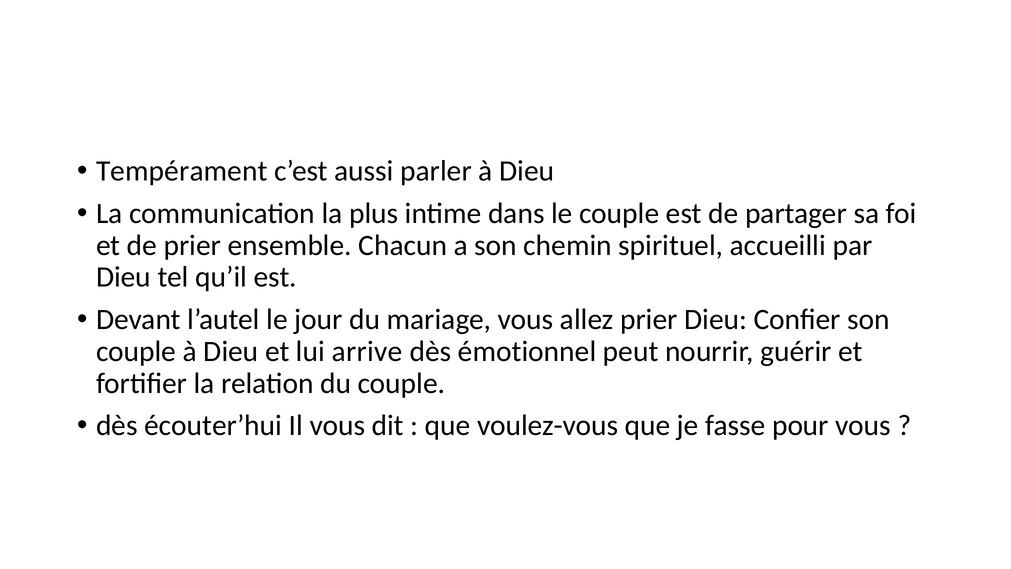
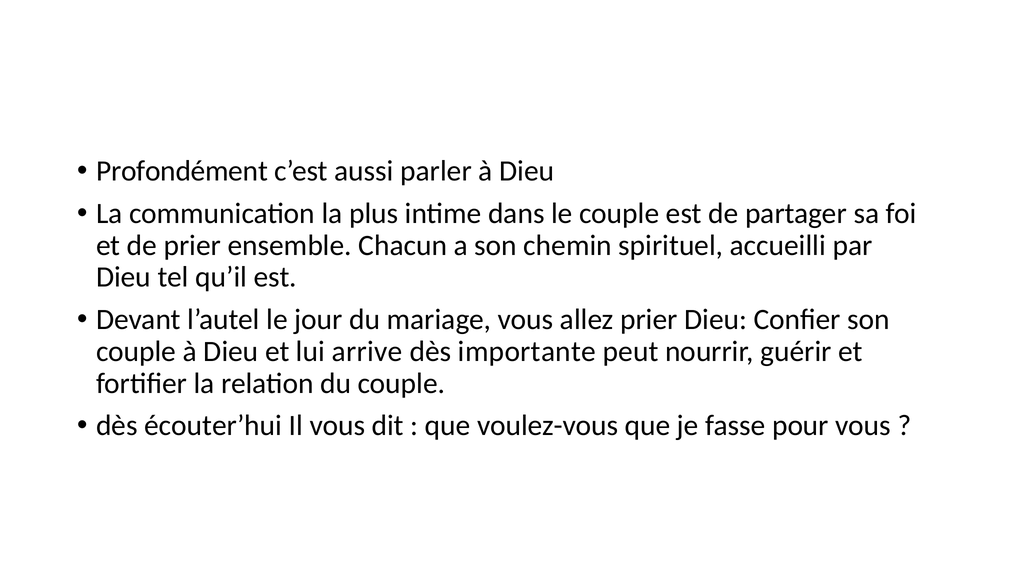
Tempérament: Tempérament -> Profondément (182, 171)
émotionnel: émotionnel -> importante (527, 351)
